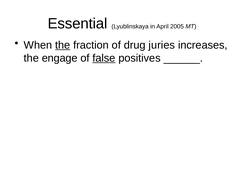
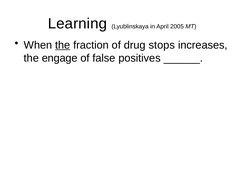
Essential: Essential -> Learning (77, 24)
juries: juries -> stops (162, 45)
false underline: present -> none (104, 58)
